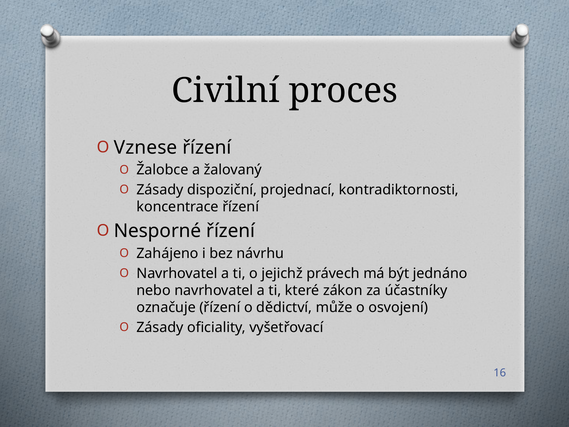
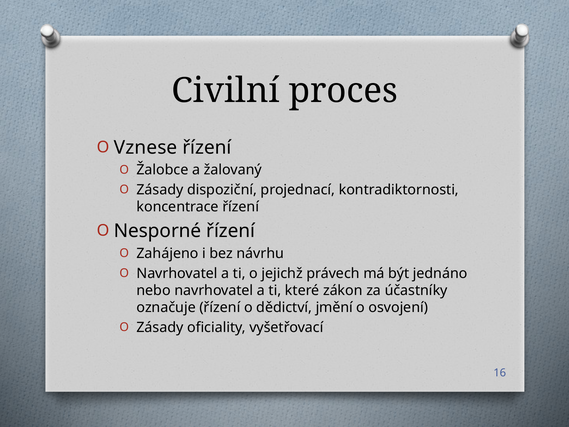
může: může -> jmění (334, 307)
